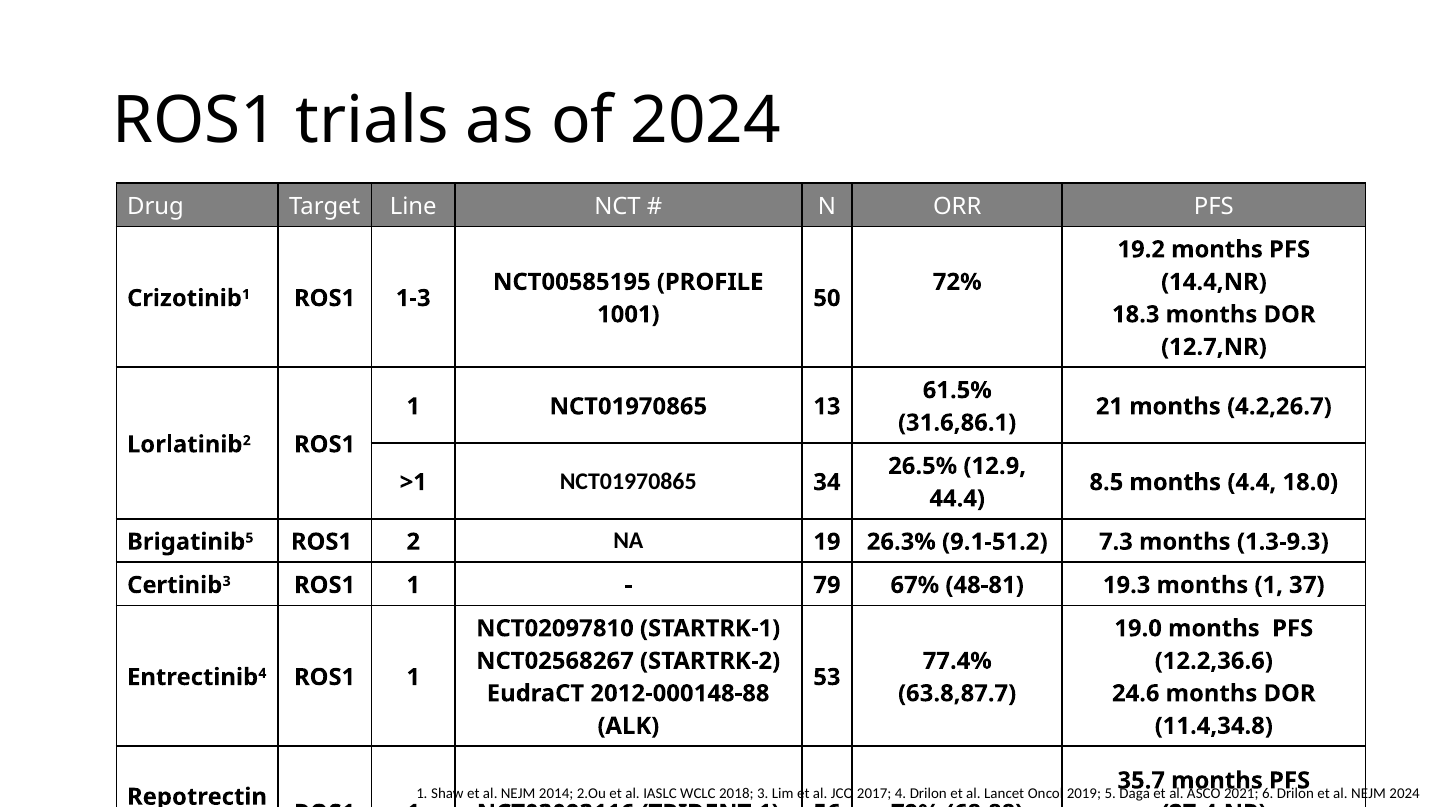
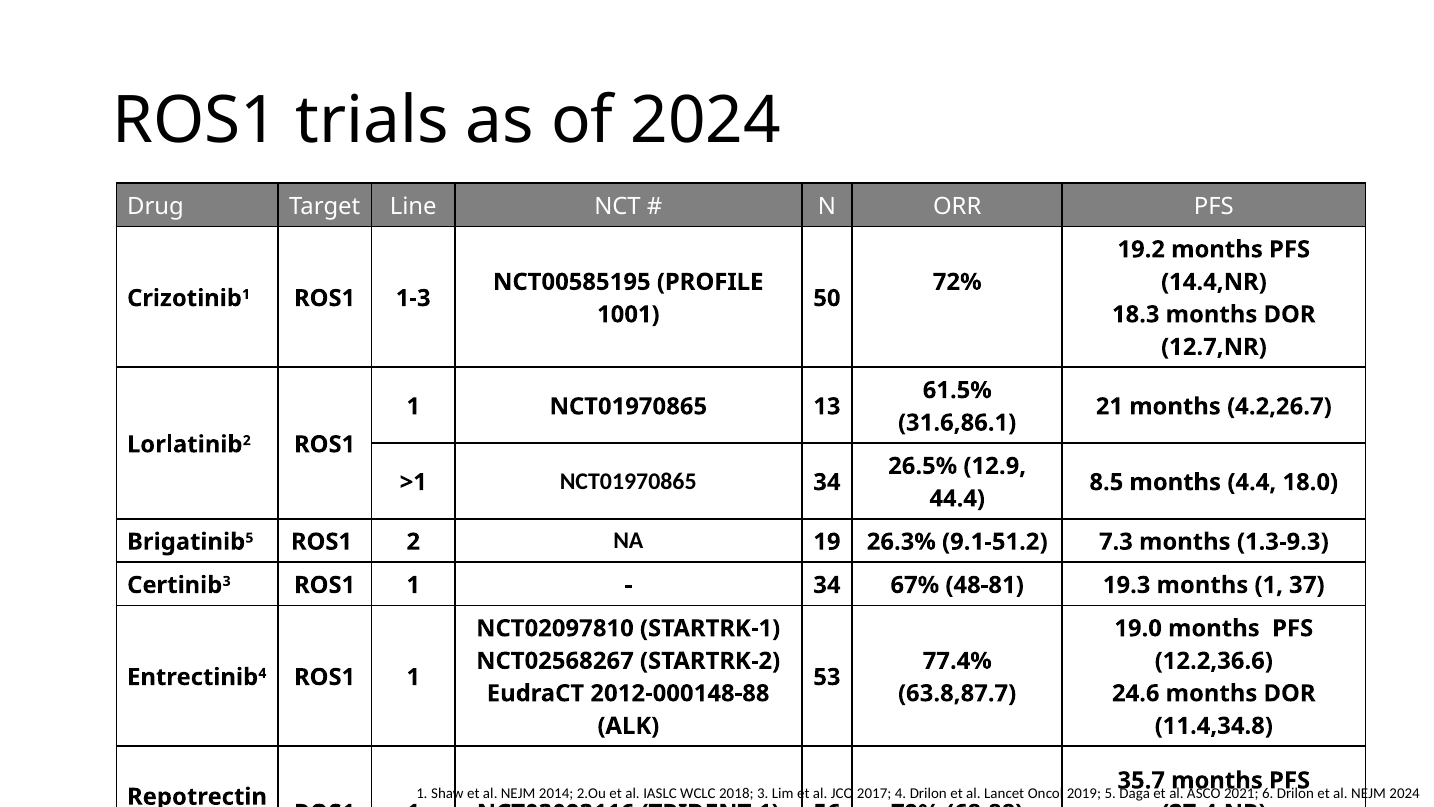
79: 79 -> 34 (827, 585)
